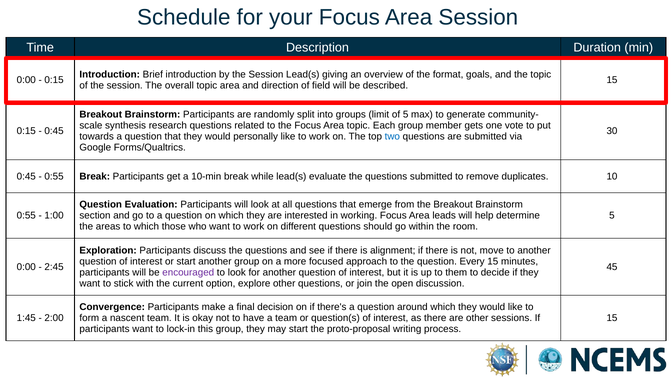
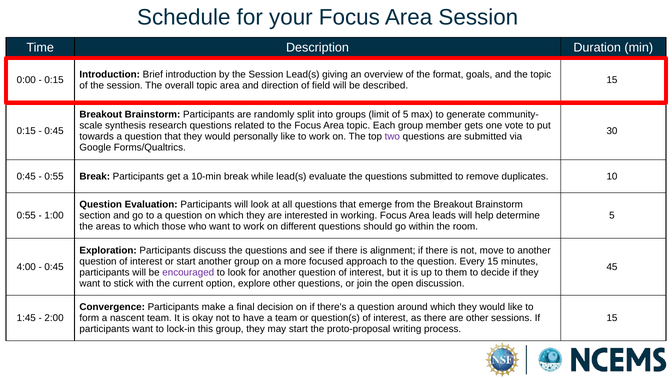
two colour: blue -> purple (392, 137)
0:00: 0:00 -> 4:00 (26, 267)
2:45: 2:45 -> 0:45 (54, 267)
